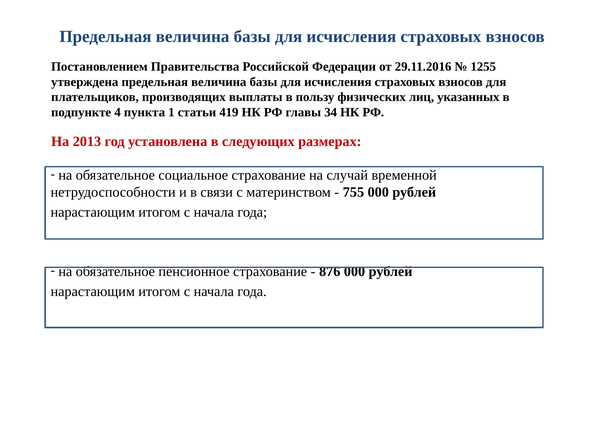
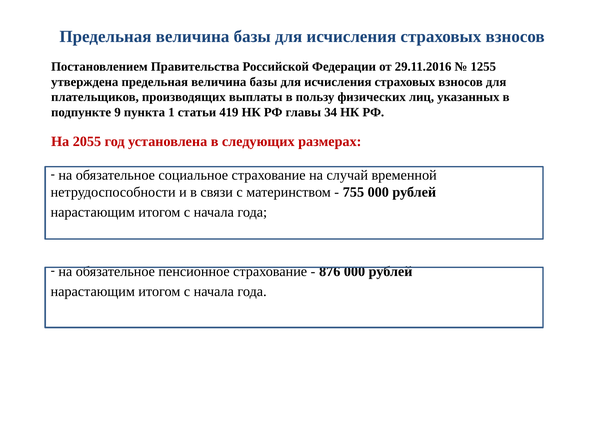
4: 4 -> 9 (118, 112)
2013: 2013 -> 2055 (87, 141)
